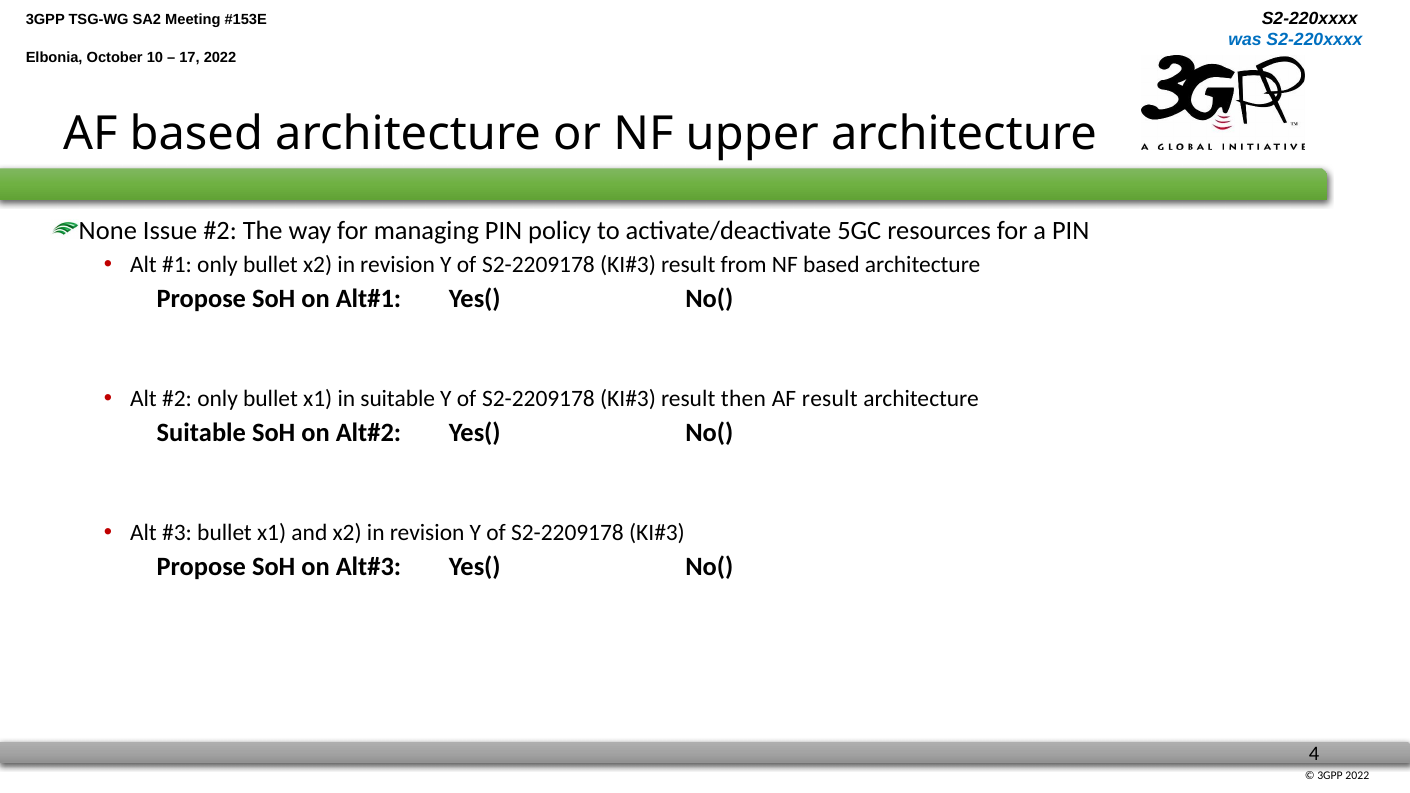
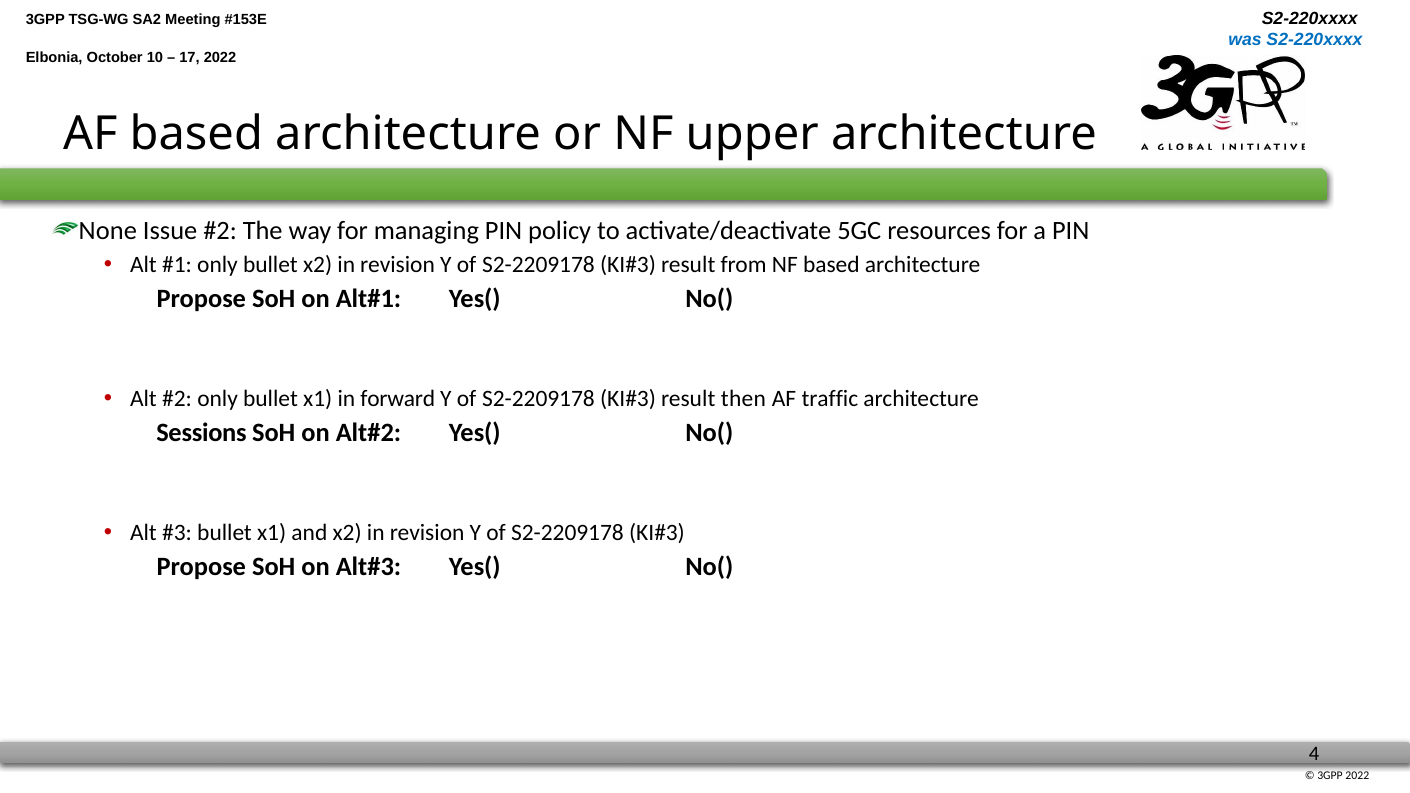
in suitable: suitable -> forward (398, 399)
AF result: result -> traffic (830, 399)
Suitable: Suitable -> Sessions (201, 433)
